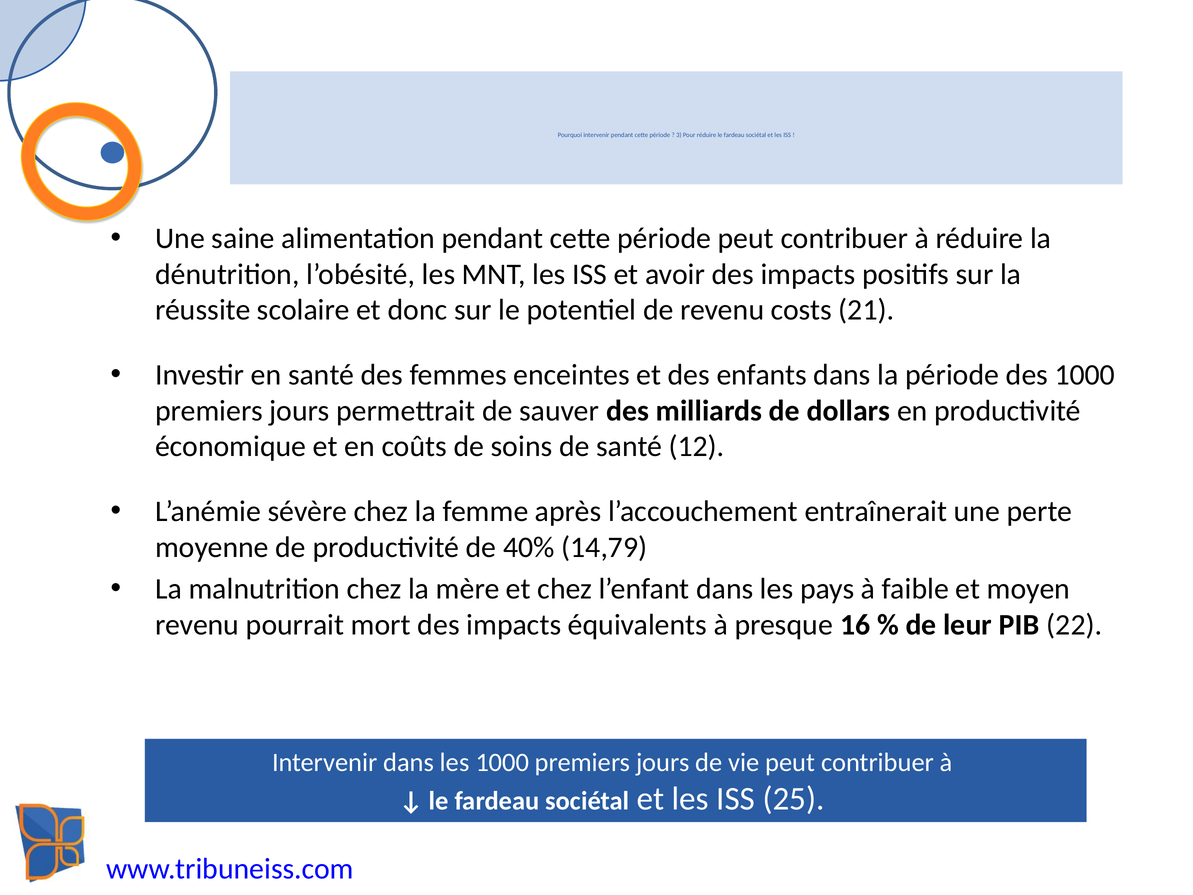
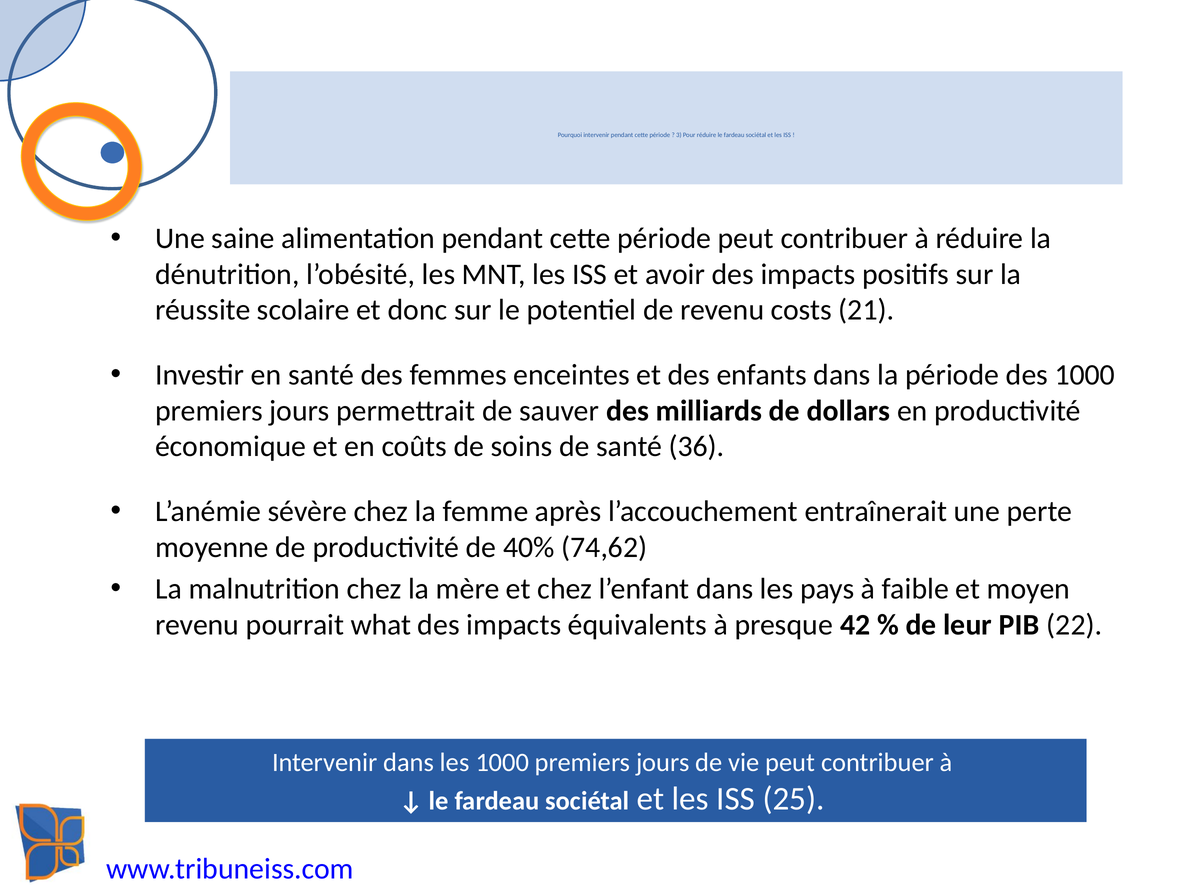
12: 12 -> 36 (697, 446)
14,79: 14,79 -> 74,62 (604, 547)
mort: mort -> what (381, 625)
16: 16 -> 42 (855, 625)
